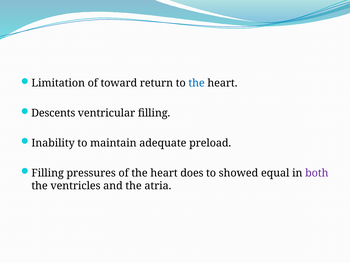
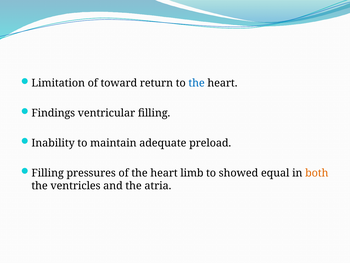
Descents: Descents -> Findings (53, 113)
does: does -> limb (192, 173)
both colour: purple -> orange (317, 173)
